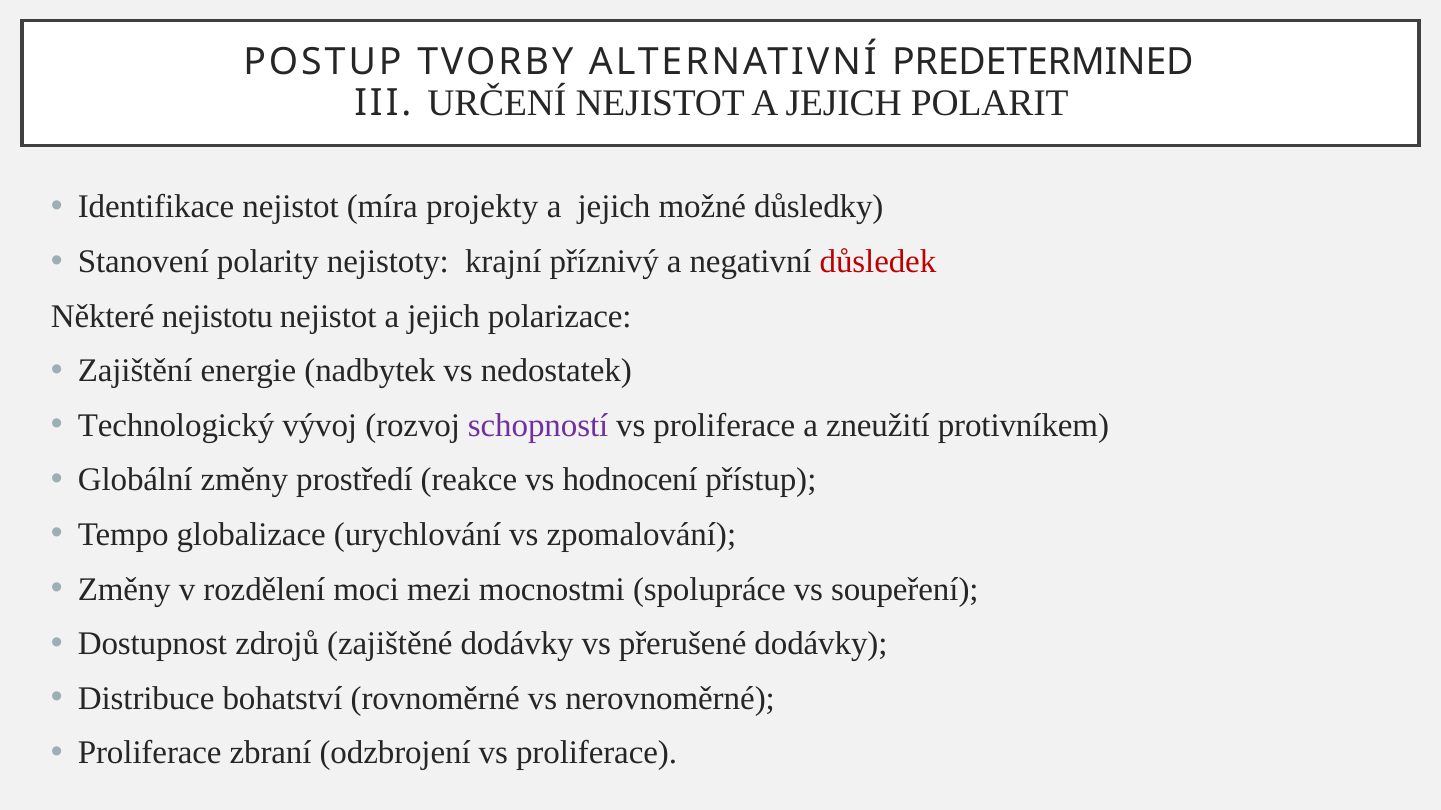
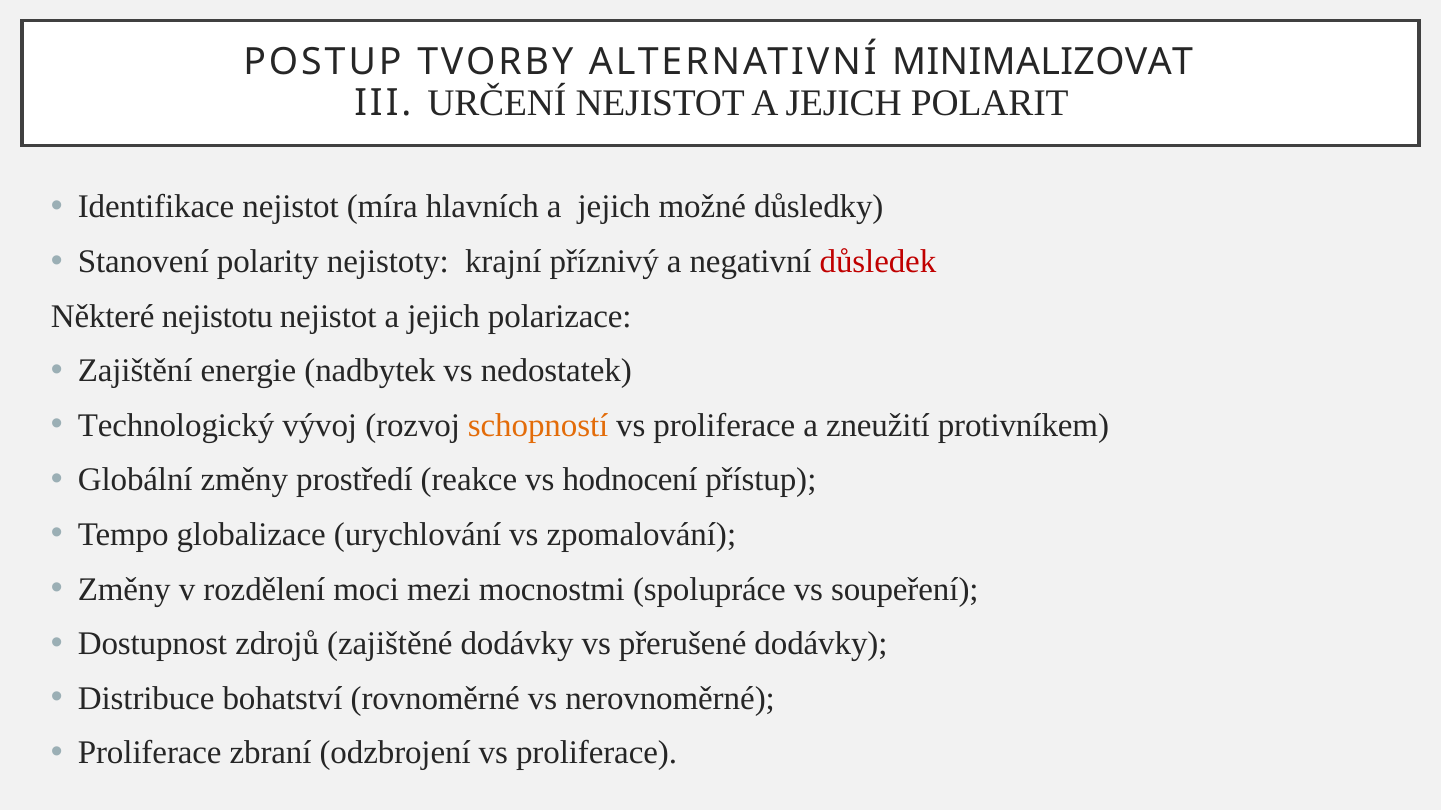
PREDETERMINED: PREDETERMINED -> MINIMALIZOVAT (1043, 63)
projekty: projekty -> hlavních (482, 207)
schopností colour: purple -> orange (538, 426)
